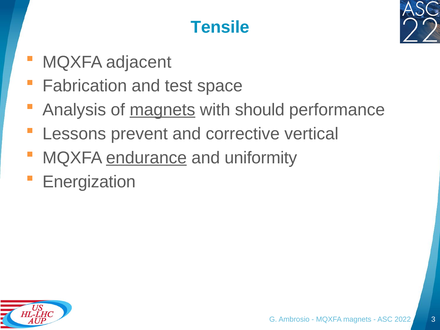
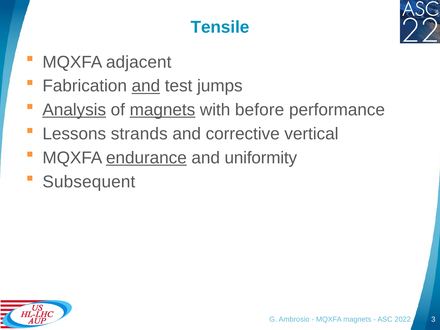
and underline: none -> present (146, 86)
space: space -> jumps (220, 86)
Analysis underline: none -> present (74, 110)
should: should -> before (260, 110)
prevent: prevent -> strands (139, 134)
Energization: Energization -> Subsequent (89, 182)
